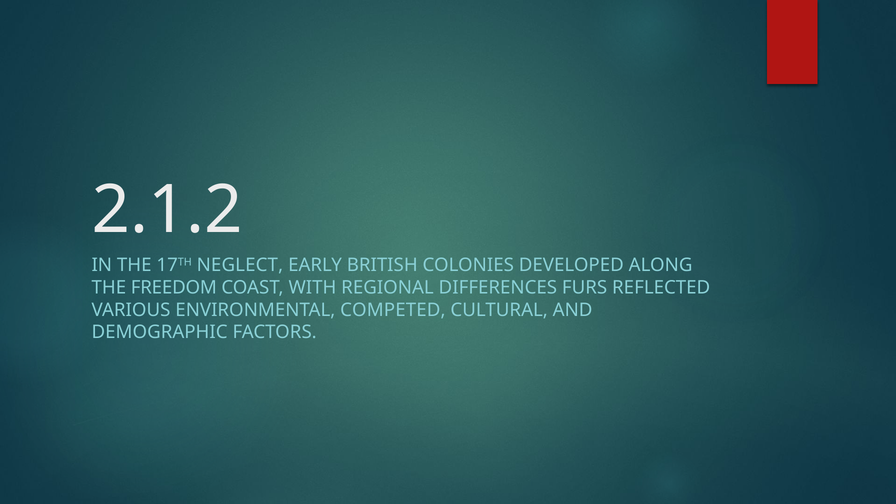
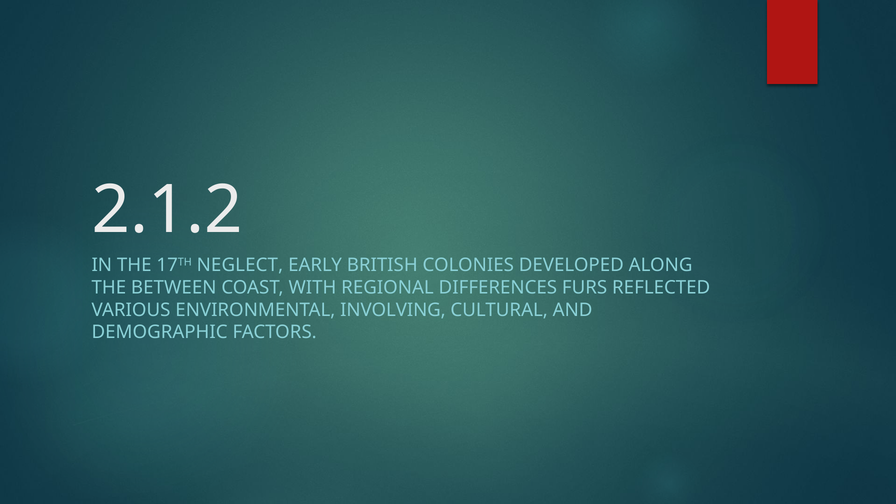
FREEDOM: FREEDOM -> BETWEEN (174, 287)
COMPETED: COMPETED -> INVOLVING (393, 310)
